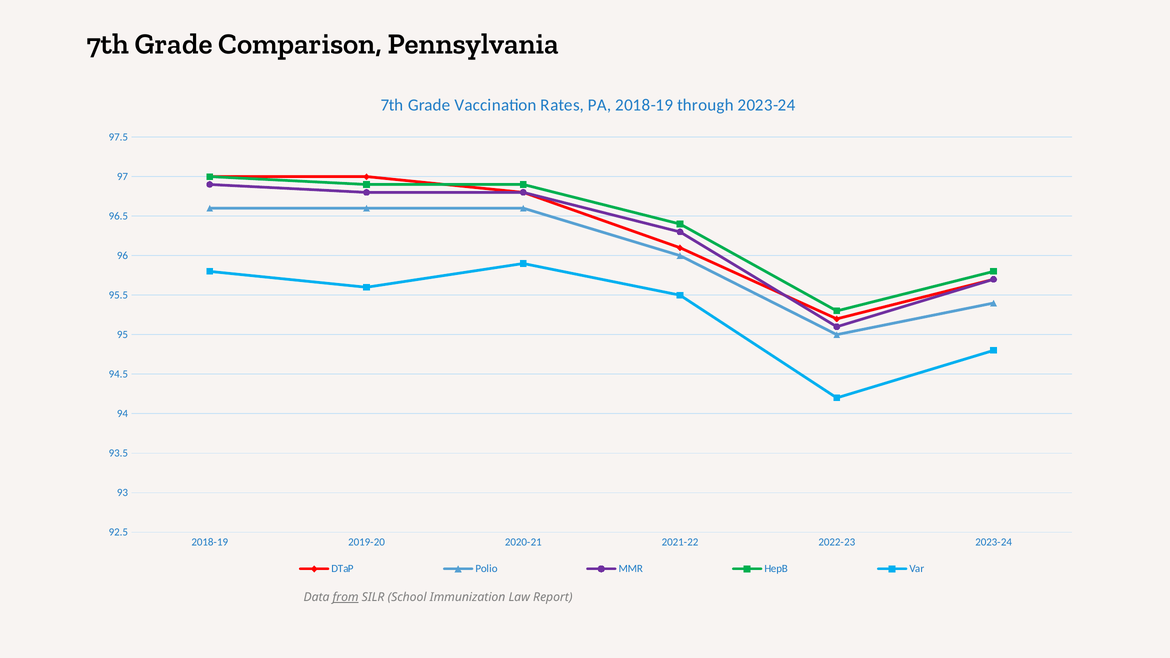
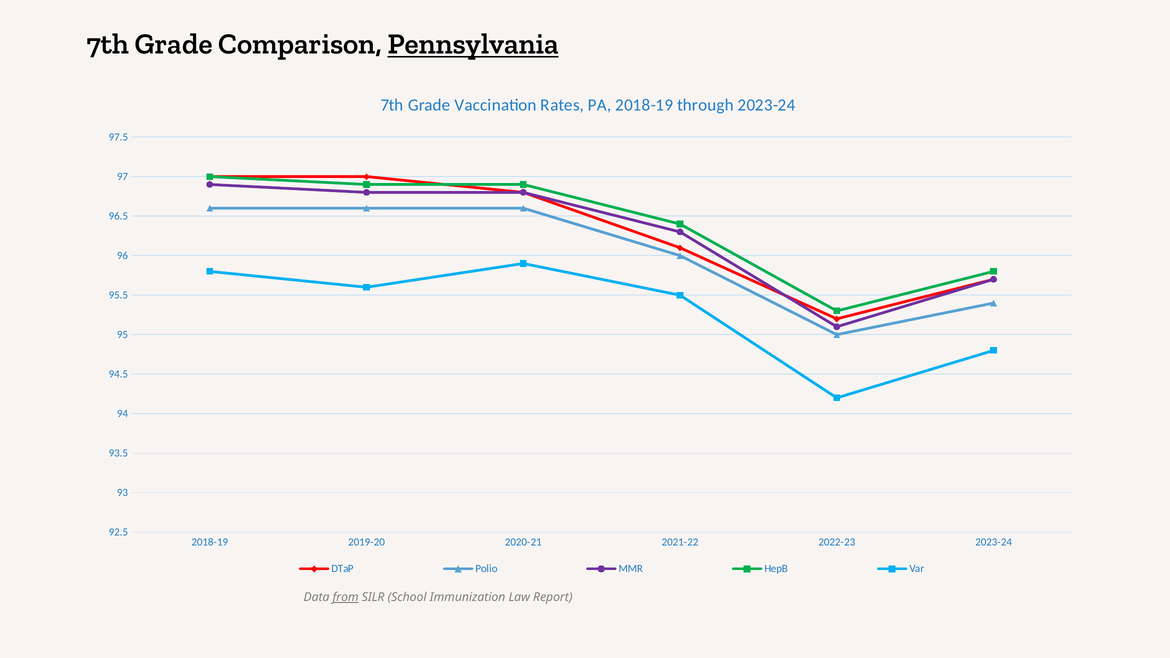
Pennsylvania underline: none -> present (473, 44)
